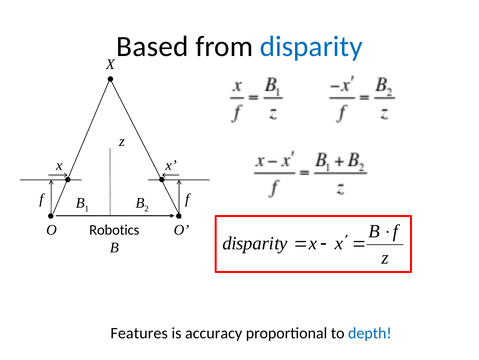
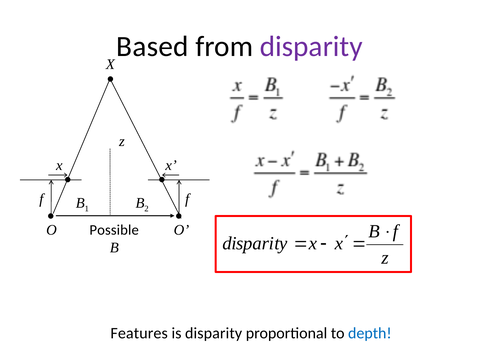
disparity colour: blue -> purple (311, 46)
Robotics: Robotics -> Possible (114, 229)
is accuracy: accuracy -> disparity (214, 332)
